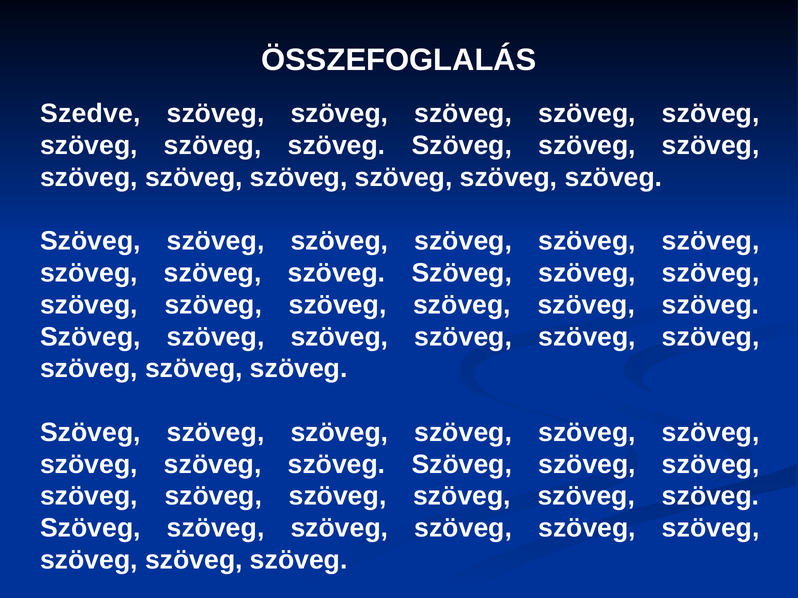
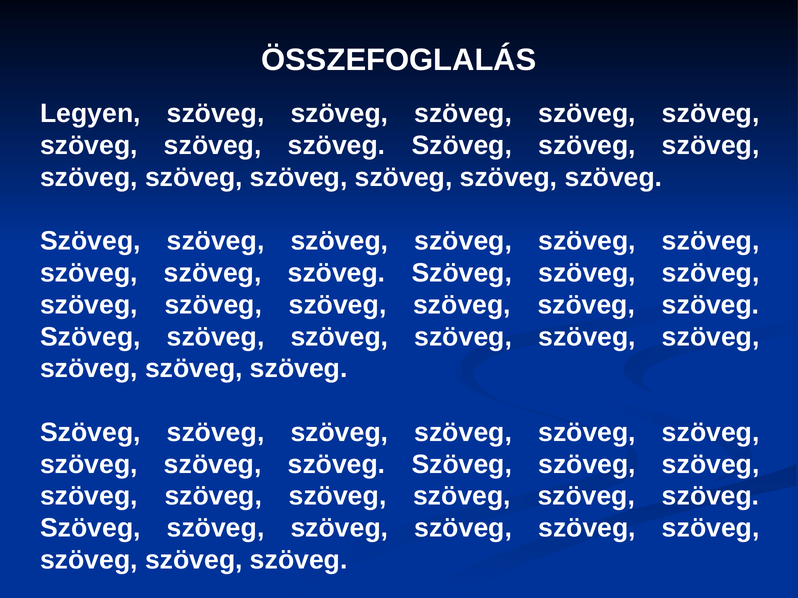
Szedve: Szedve -> Legyen (90, 114)
